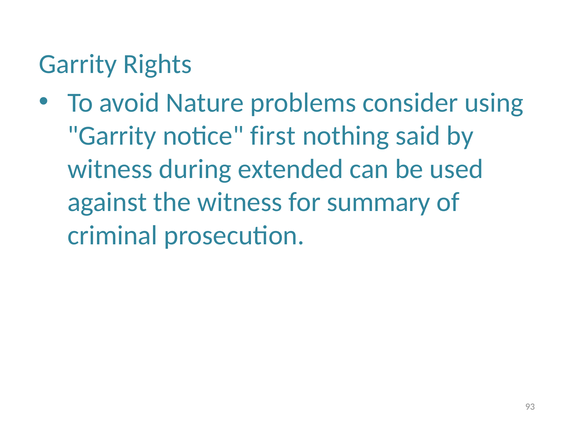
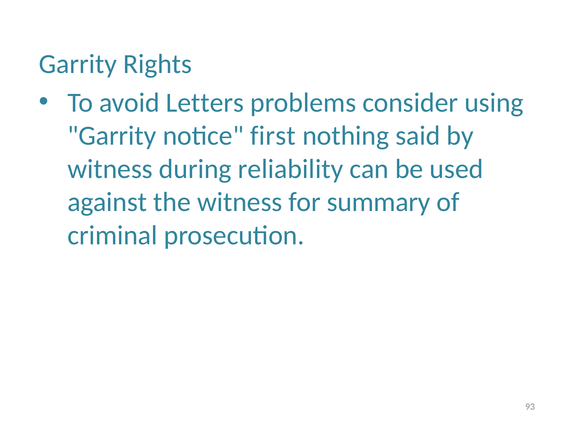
Nature: Nature -> Letters (205, 103)
extended: extended -> reliability (291, 169)
